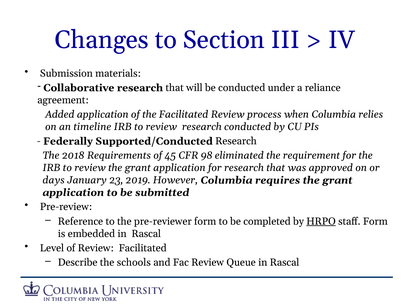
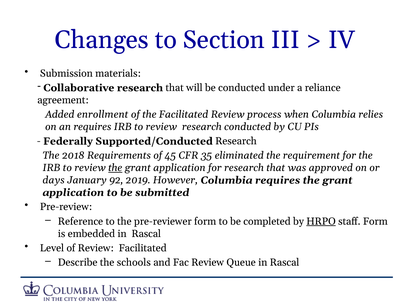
Added application: application -> enrollment (103, 114)
an timeline: timeline -> requires (92, 127)
98: 98 -> 35 (206, 155)
the underline: none -> present (115, 168)
23: 23 -> 92 (116, 180)
